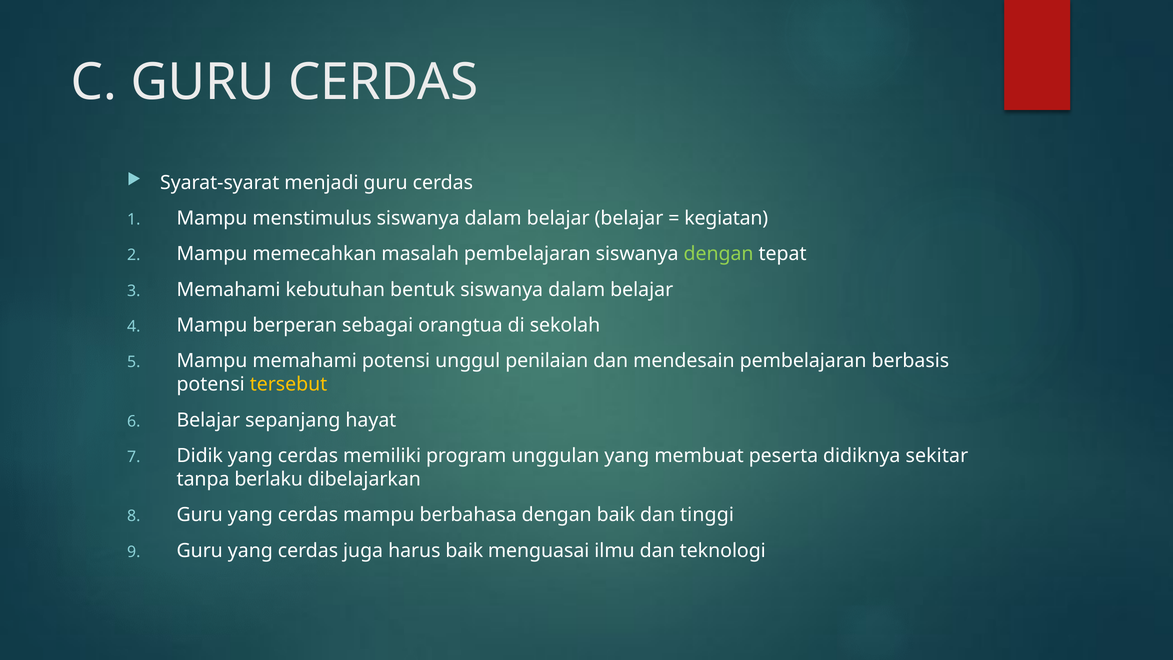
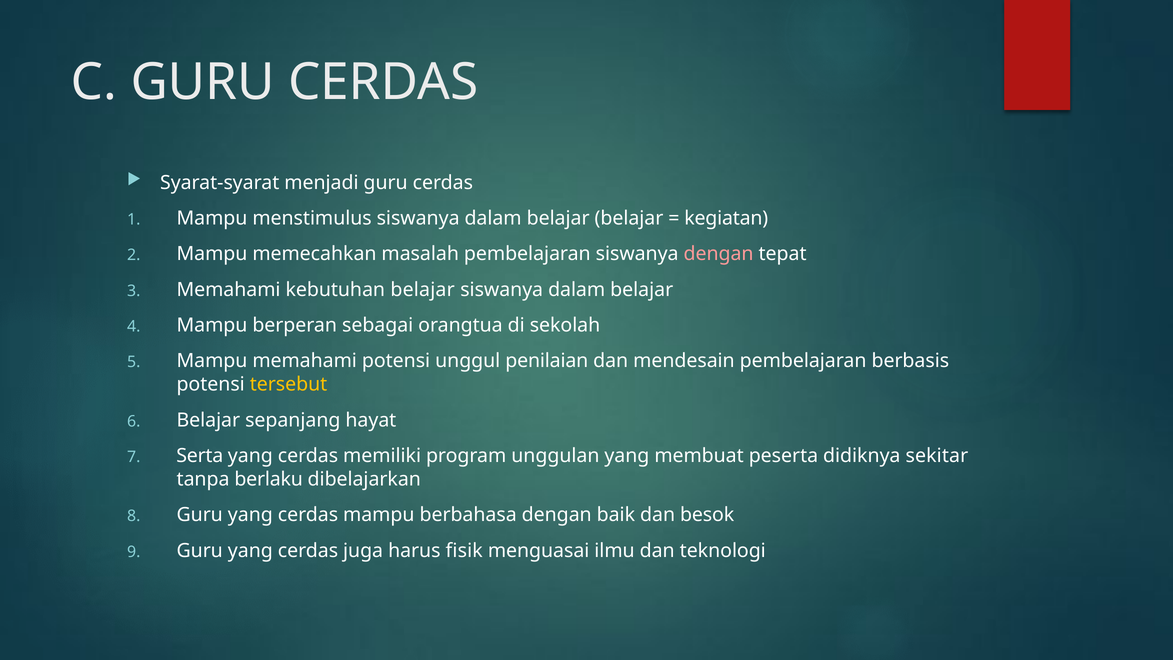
dengan colour: light green -> pink (719, 254)
kebutuhan bentuk: bentuk -> belajar (423, 290)
Didik: Didik -> Serta (200, 456)
tinggi: tinggi -> besok (707, 515)
harus baik: baik -> fisik (464, 550)
